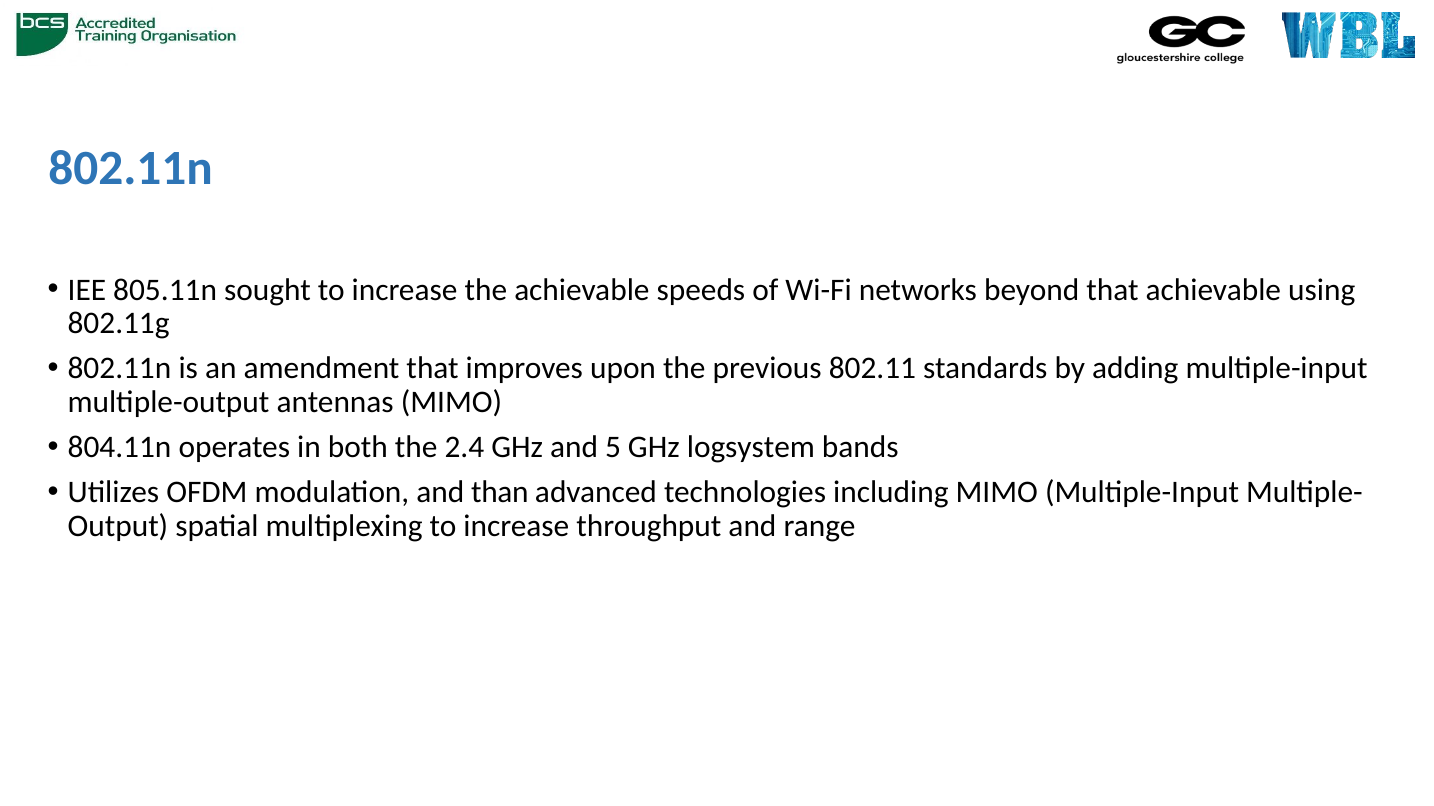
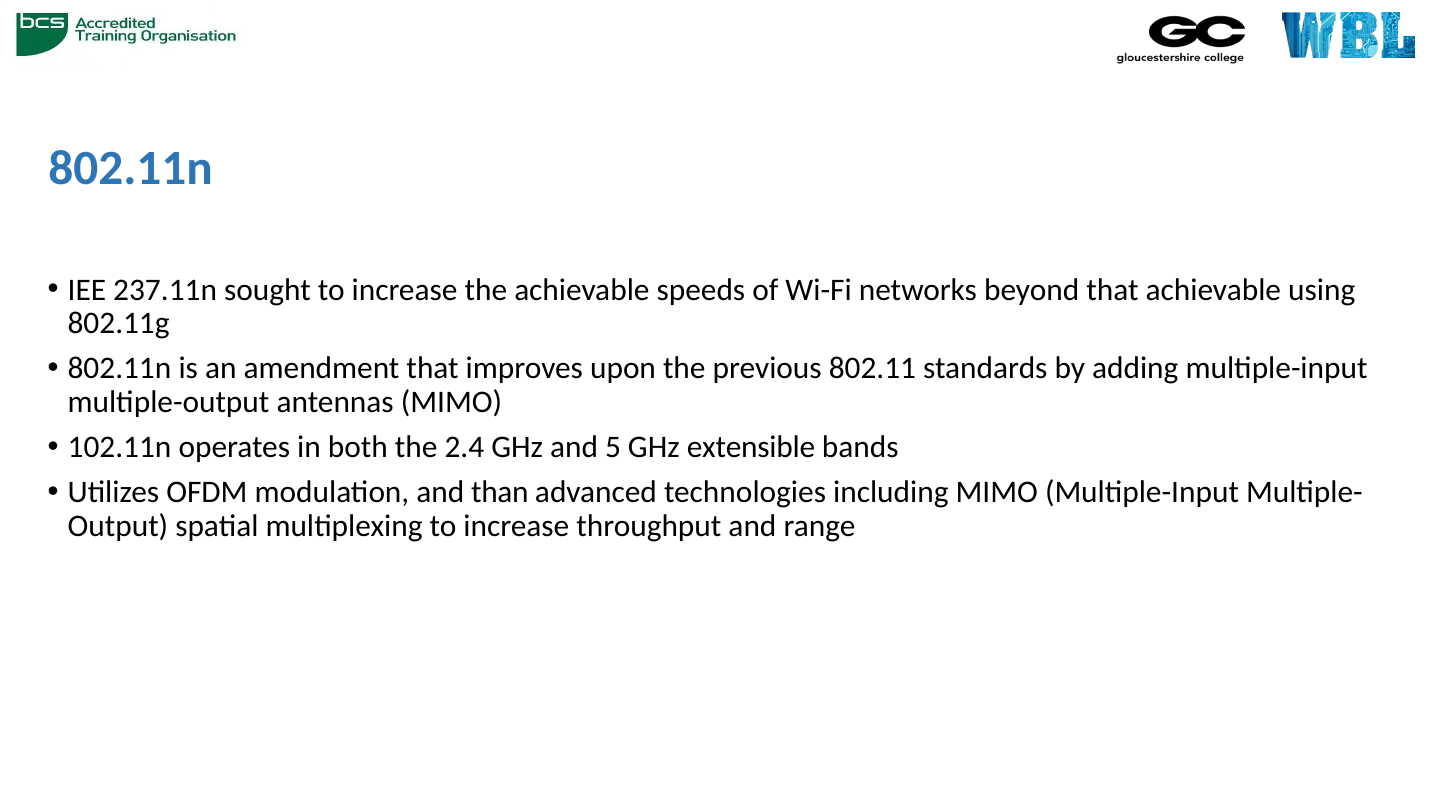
805.11n: 805.11n -> 237.11n (165, 290)
804.11n: 804.11n -> 102.11n (120, 448)
logsystem: logsystem -> extensible (751, 448)
